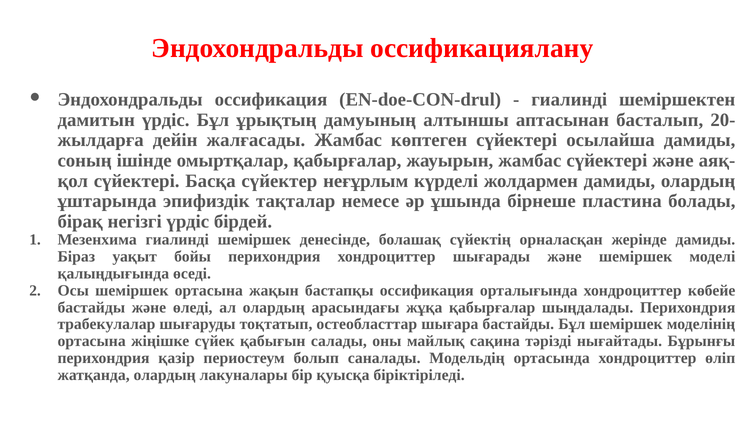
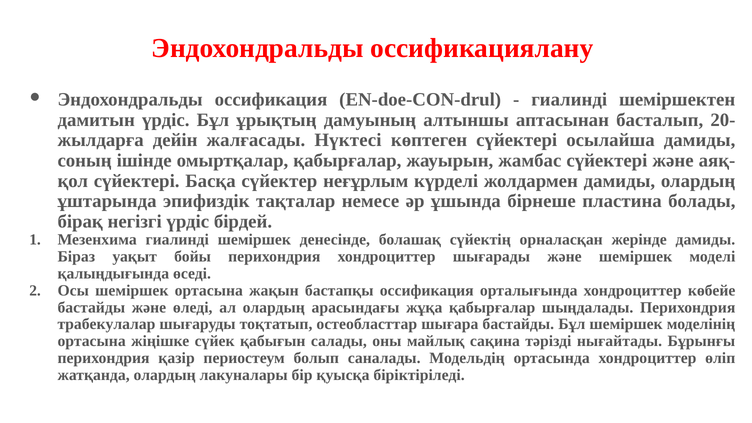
жалғасады Жамбас: Жамбас -> Нүктесі (348, 140)
